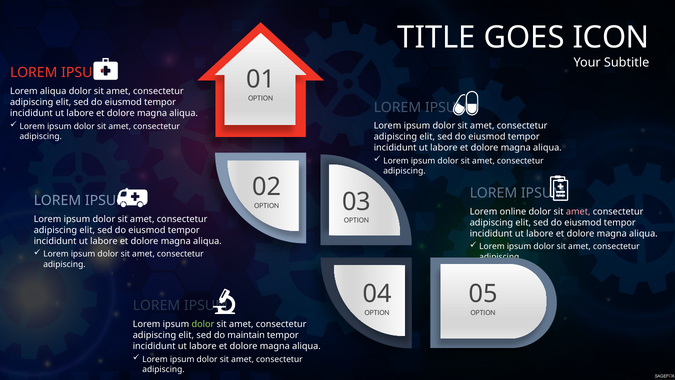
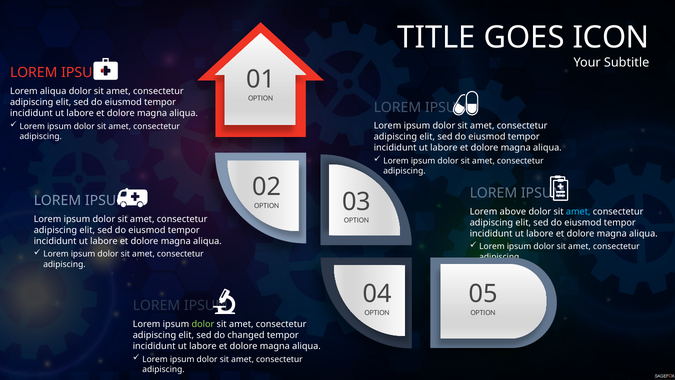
online: online -> above (513, 211)
amet colour: pink -> light blue (578, 211)
maintain: maintain -> changed (246, 335)
